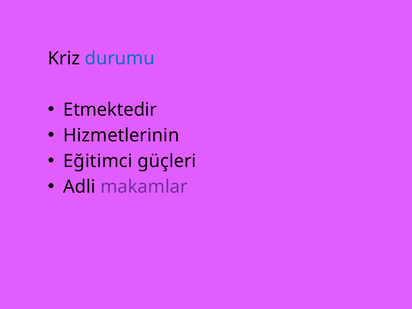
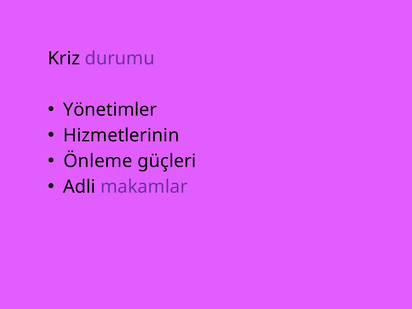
durumu colour: blue -> purple (120, 58)
Etmektedir: Etmektedir -> Yönetimler (110, 110)
Eğitimci: Eğitimci -> Önleme (98, 161)
